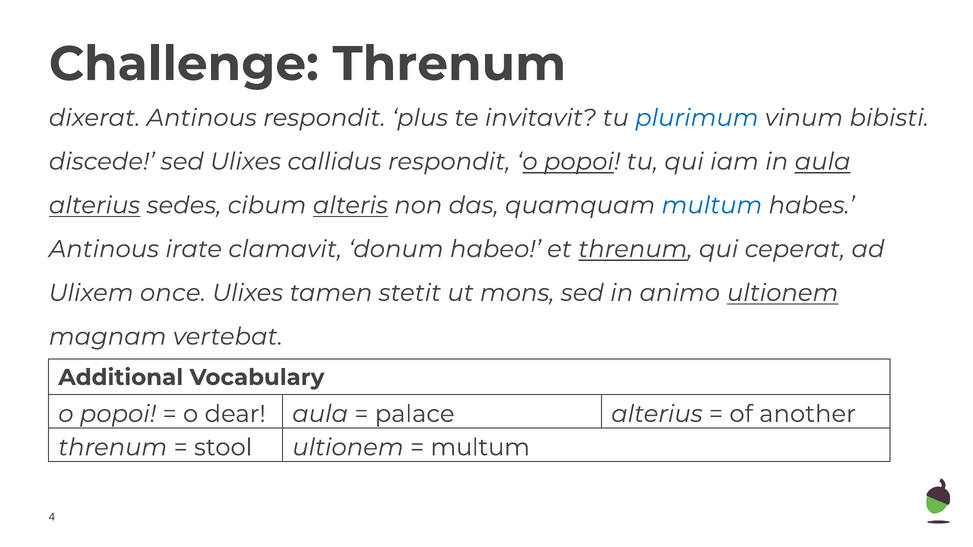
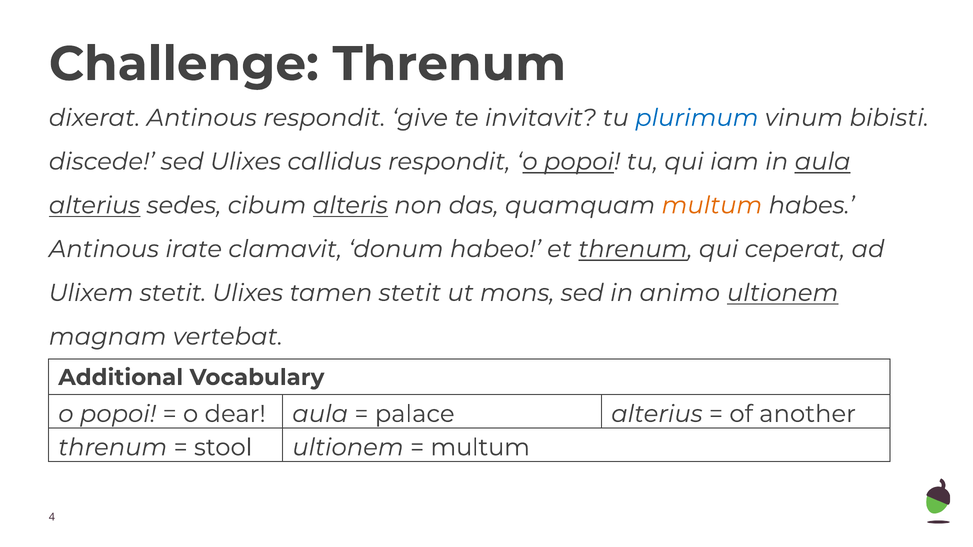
plus: plus -> give (420, 118)
multum colour: blue -> orange (712, 205)
Ulixem once: once -> stetit (173, 293)
